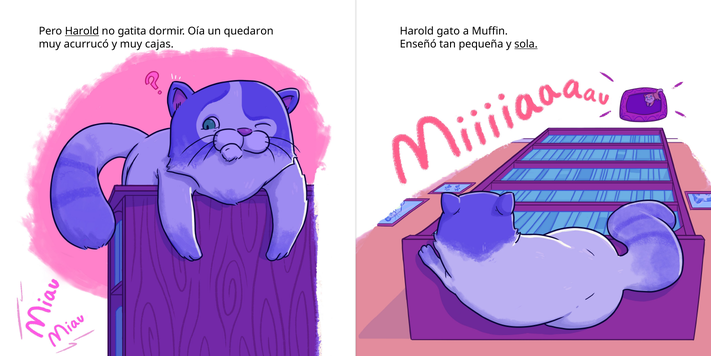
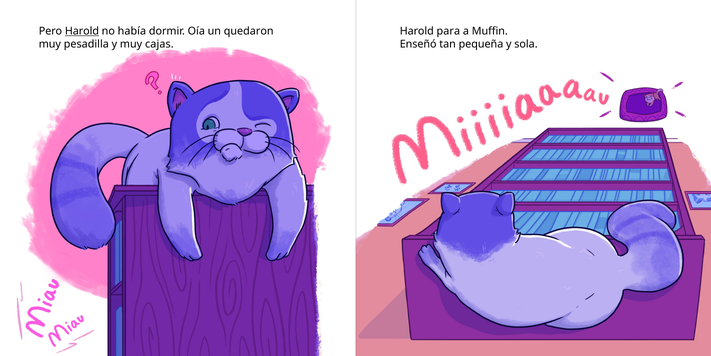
gatita: gatita -> había (132, 31)
gato: gato -> para (448, 31)
acurrucó: acurrucó -> pesadilla (86, 44)
sola underline: present -> none (526, 44)
